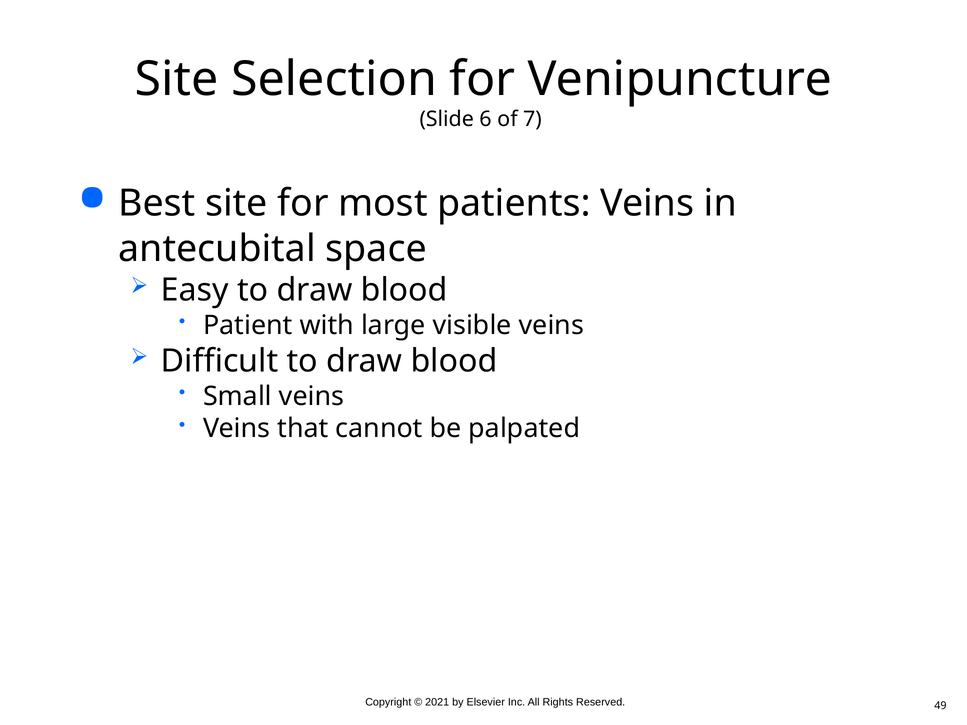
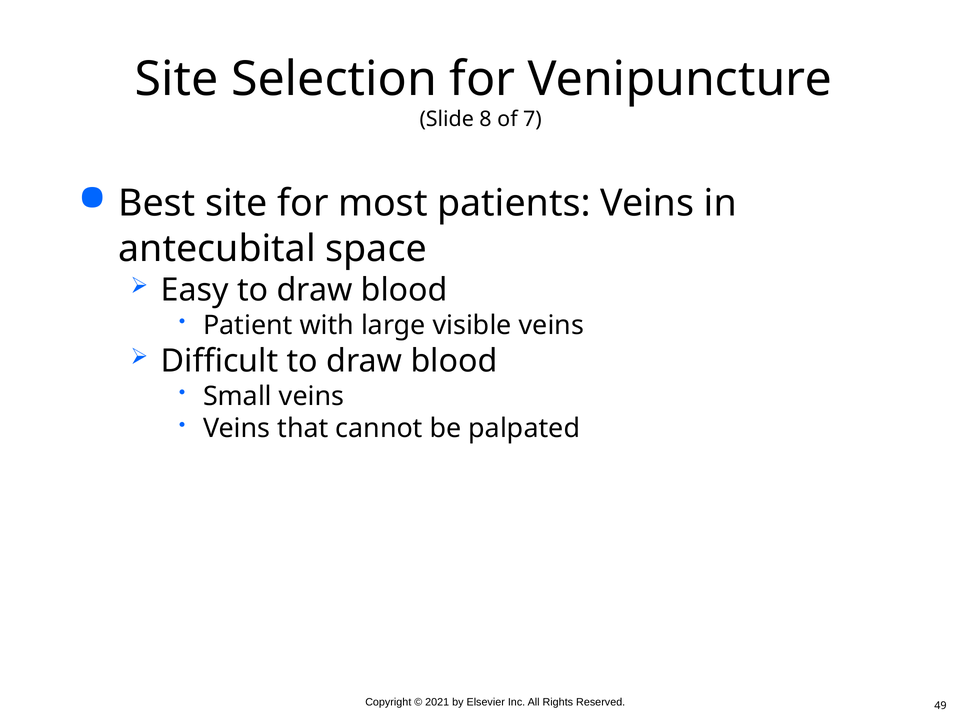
6: 6 -> 8 (486, 119)
